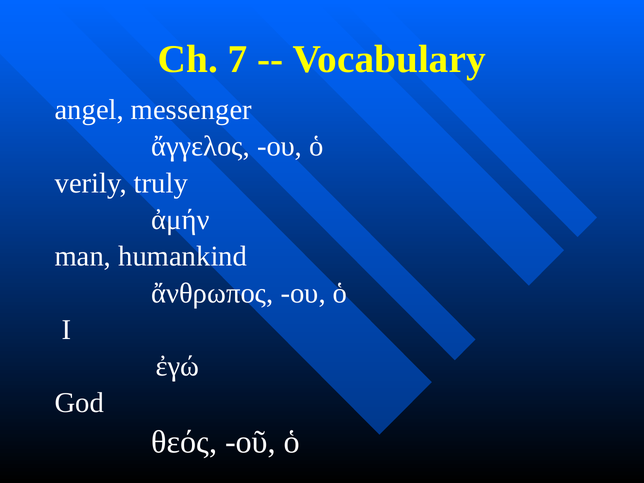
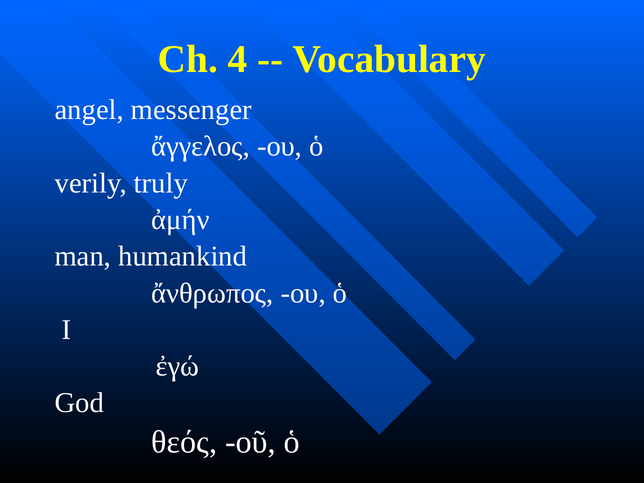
7: 7 -> 4 (238, 59)
